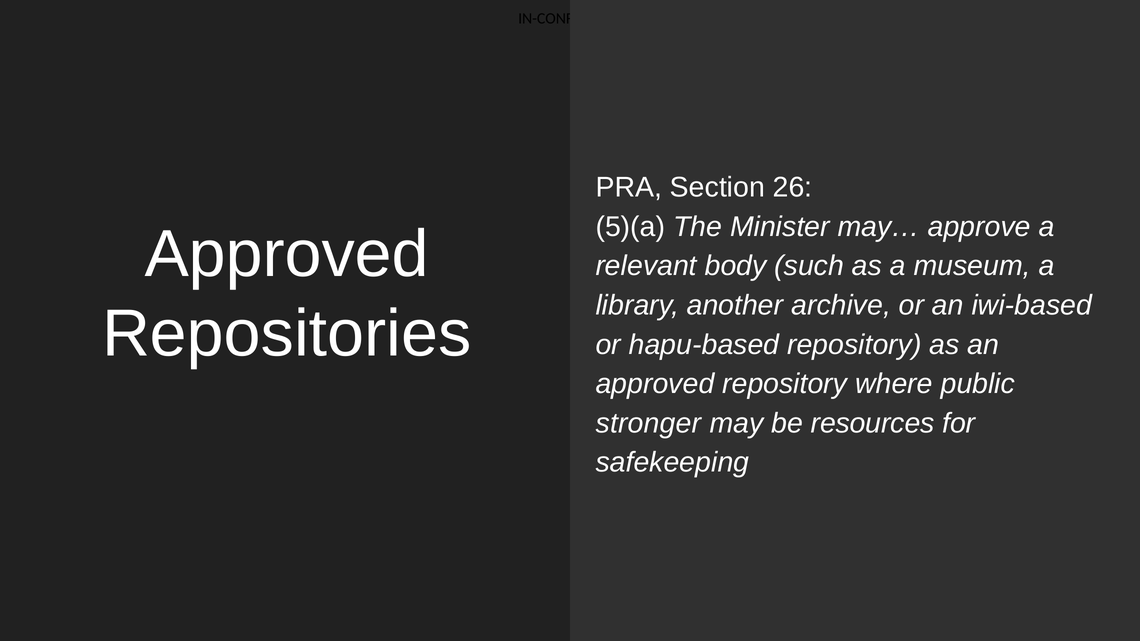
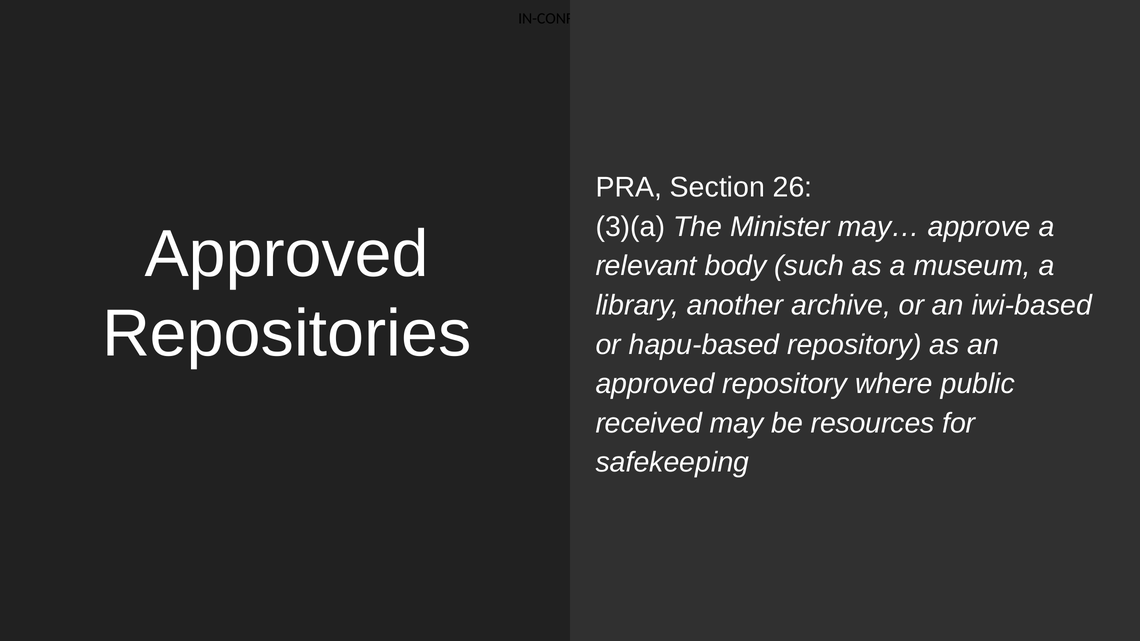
5)(a: 5)(a -> 3)(a (630, 227)
stronger: stronger -> received (649, 423)
